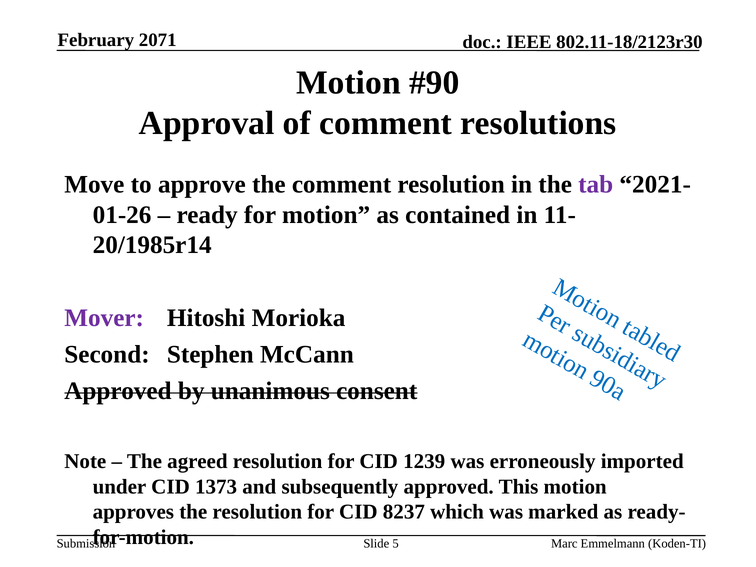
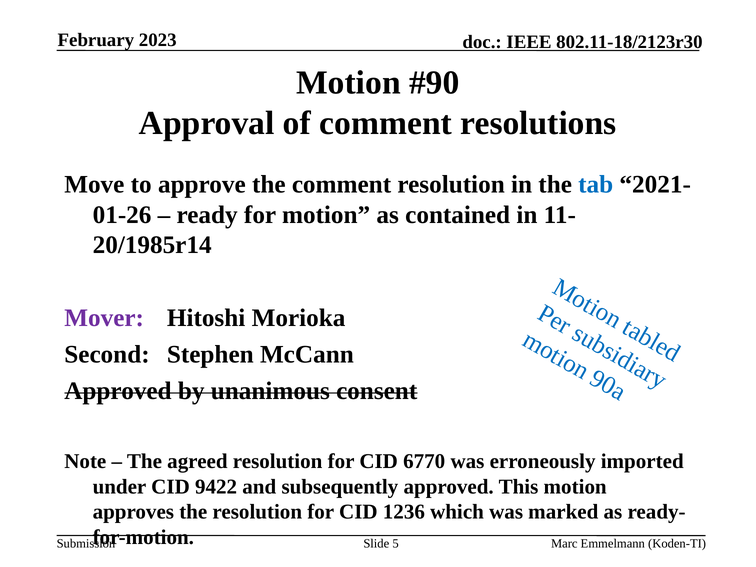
2071: 2071 -> 2023 (158, 40)
tab colour: purple -> blue (596, 184)
1239: 1239 -> 6770 (424, 461)
1373: 1373 -> 9422 (216, 487)
8237: 8237 -> 1236 (404, 512)
